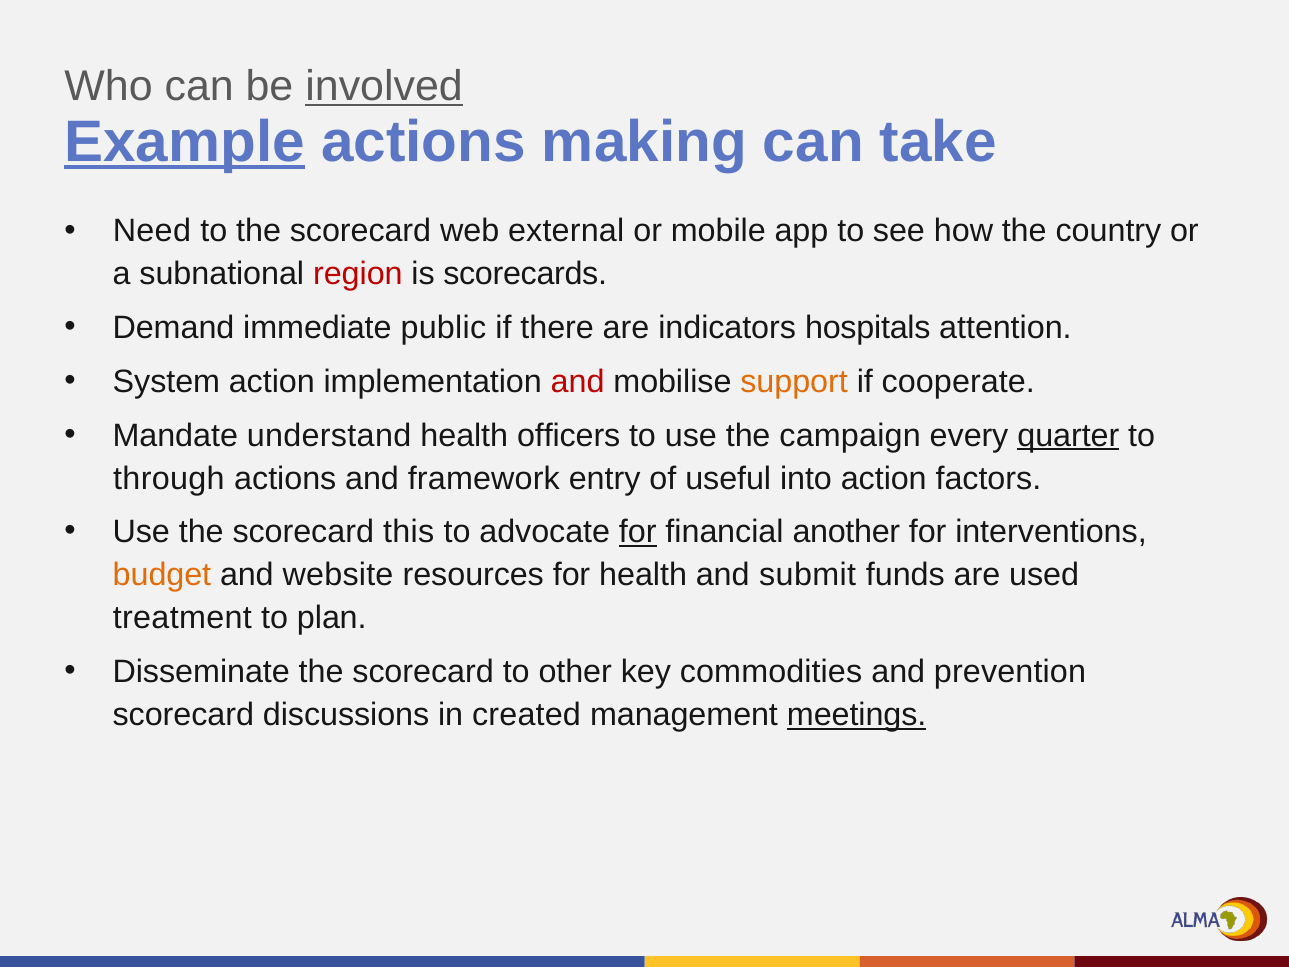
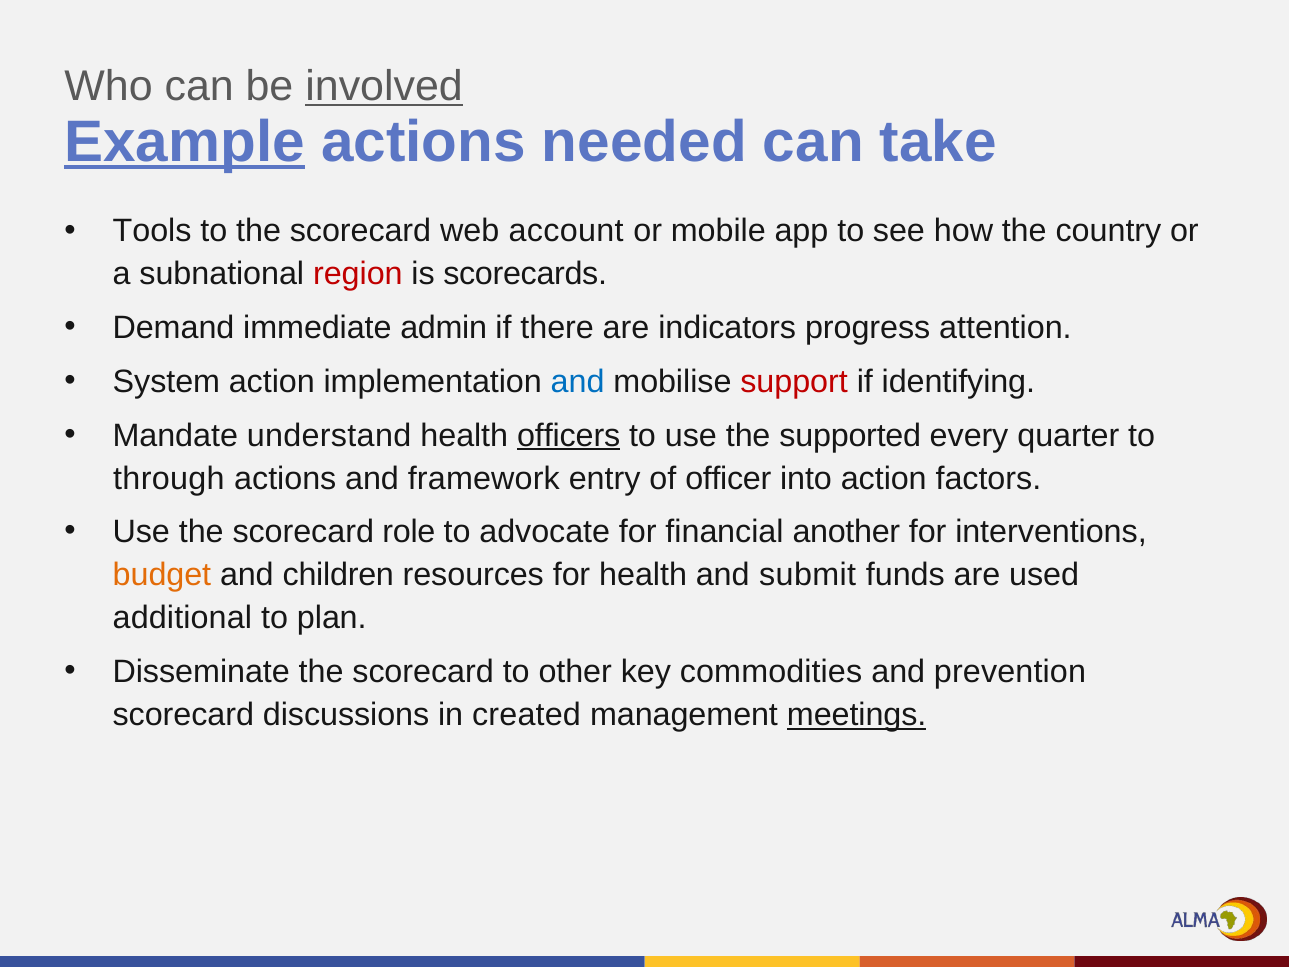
making: making -> needed (644, 142)
Need: Need -> Tools (152, 231)
external: external -> account (566, 231)
public: public -> admin (444, 328)
hospitals: hospitals -> progress (868, 328)
and colour: red -> blue (578, 382)
support colour: orange -> red (794, 382)
cooperate: cooperate -> identifying (958, 382)
officers underline: none -> present (569, 435)
campaign: campaign -> supported (850, 435)
quarter underline: present -> none (1068, 435)
useful: useful -> officer (728, 478)
this: this -> role (409, 532)
for underline: present -> none (638, 532)
website: website -> children (338, 575)
treatment: treatment -> additional (182, 618)
